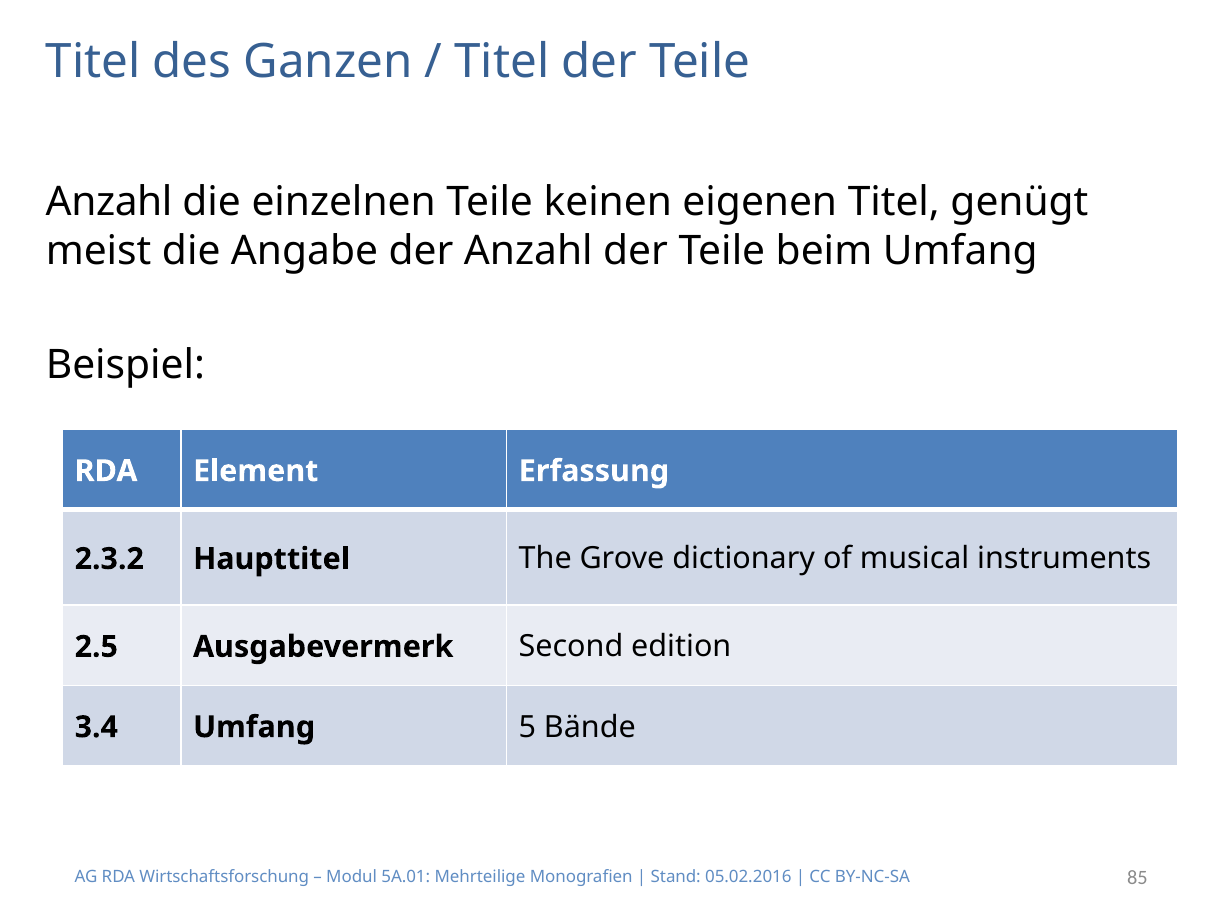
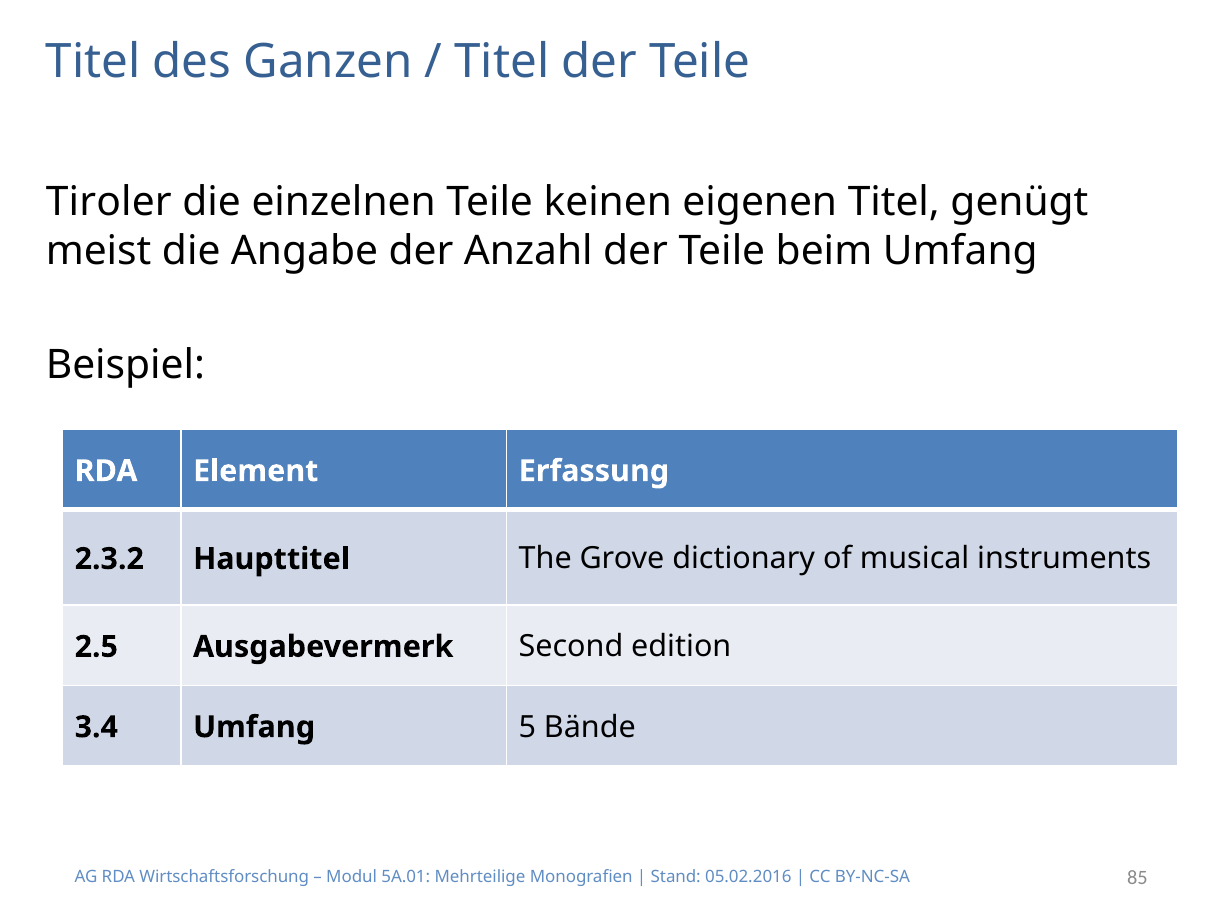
Anzahl: Anzahl -> Tiroler (109, 202)
